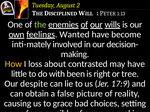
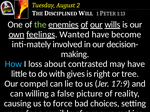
How colour: yellow -> light blue (13, 64)
been: been -> gives (76, 74)
despite: despite -> compel (34, 84)
obtain: obtain -> willing (37, 94)
grace: grace -> force (63, 104)
